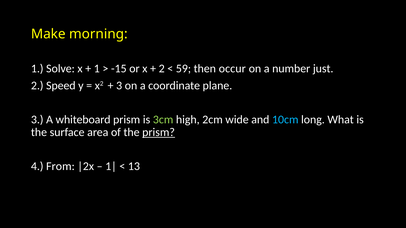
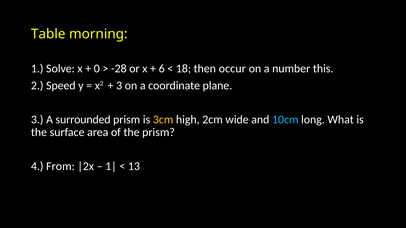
Make: Make -> Table (48, 34)
1: 1 -> 0 (97, 69)
-15: -15 -> -28 (119, 69)
2: 2 -> 6 (162, 69)
59: 59 -> 18 (183, 69)
just: just -> this (323, 69)
whiteboard: whiteboard -> surrounded (83, 120)
3cm colour: light green -> yellow (163, 120)
prism underline: present -> none (159, 133)
